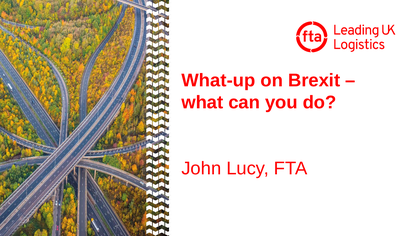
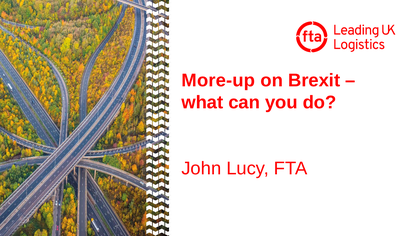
What-up: What-up -> More-up (218, 81)
